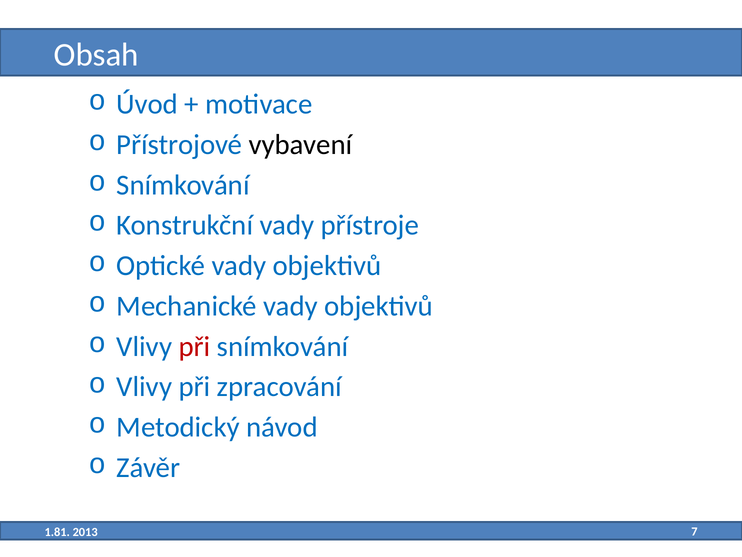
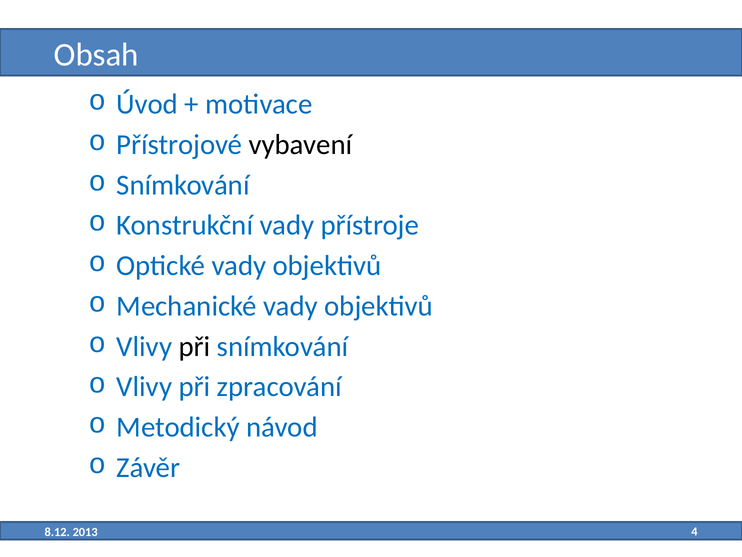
při colour: red -> black (194, 346)
1.81: 1.81 -> 8.12 (57, 531)
7: 7 -> 4 (694, 531)
